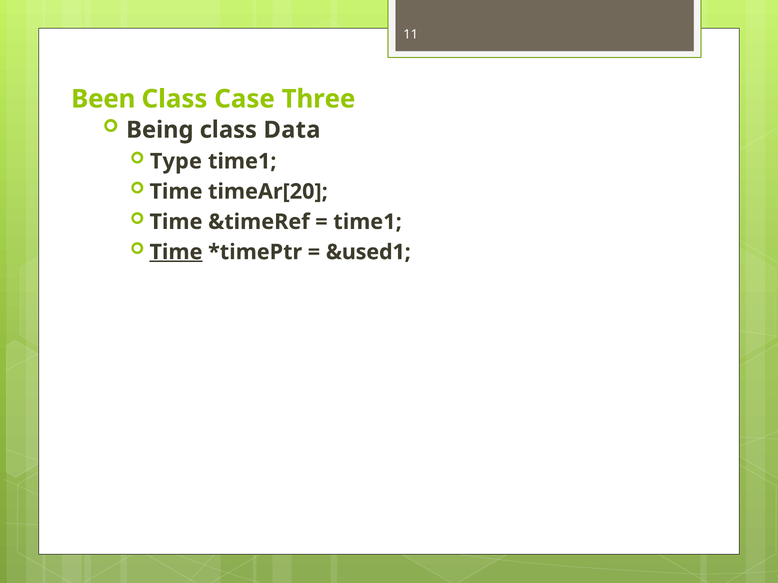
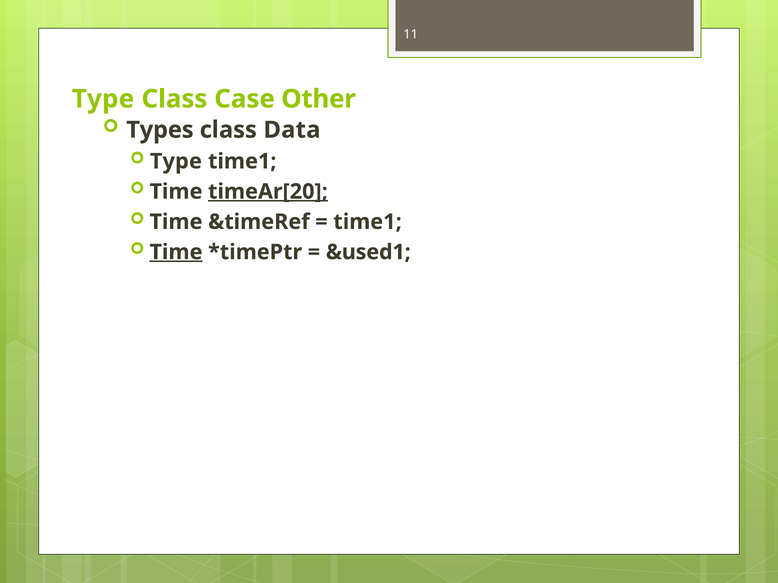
Been: Been -> Type (103, 99)
Three: Three -> Other (319, 99)
Being: Being -> Types (160, 130)
timeAr[20 underline: none -> present (268, 192)
